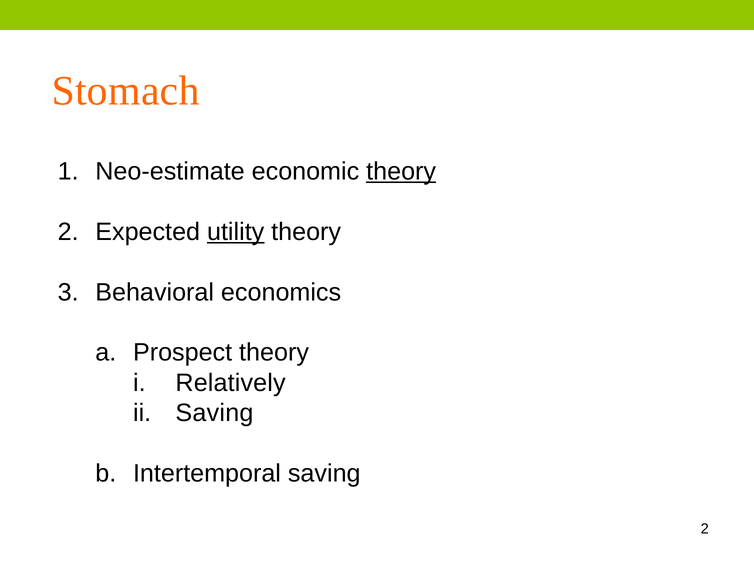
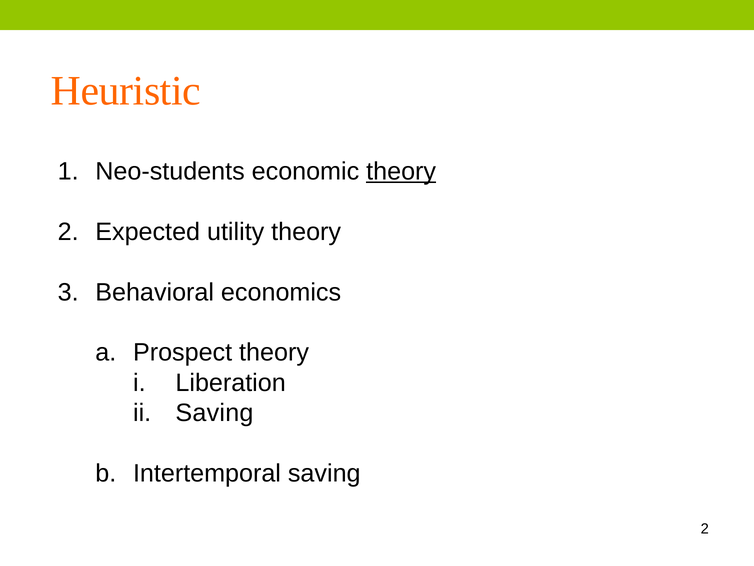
Stomach: Stomach -> Heuristic (126, 91)
Neo-estimate: Neo-estimate -> Neo-students (170, 171)
utility underline: present -> none (236, 232)
Relatively: Relatively -> Liberation (231, 382)
